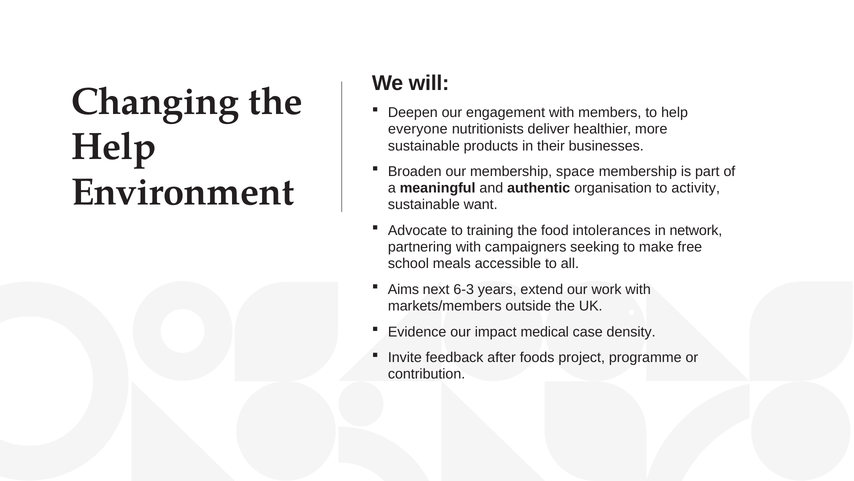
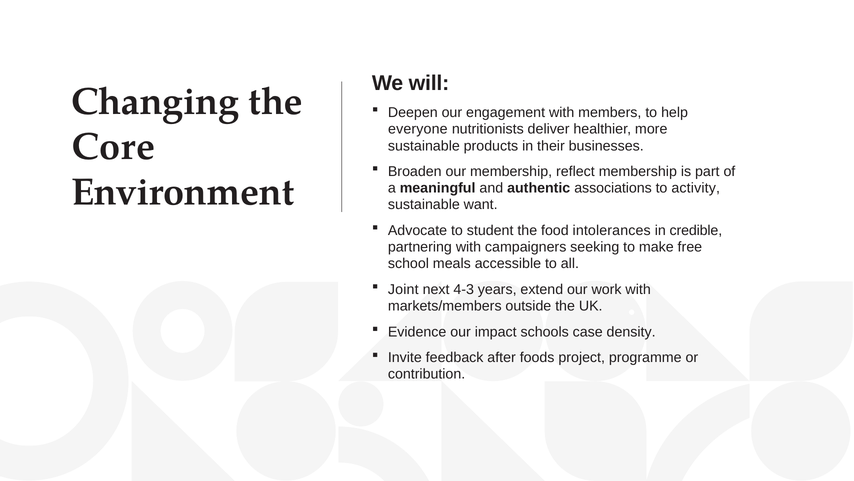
Help: Help -> Core (113, 147)
space: space -> reflect (575, 172)
organisation: organisation -> associations (613, 188)
training: training -> student (490, 231)
network: network -> credible (696, 231)
Aims: Aims -> Joint (403, 289)
6-3: 6-3 -> 4-3 (464, 289)
medical: medical -> schools (545, 332)
